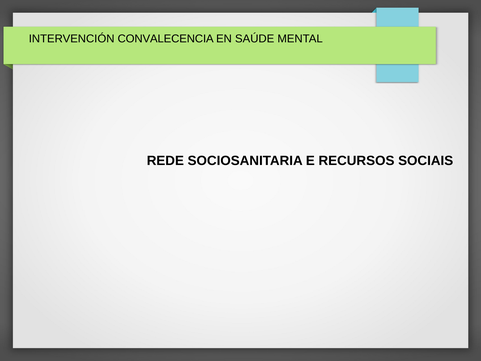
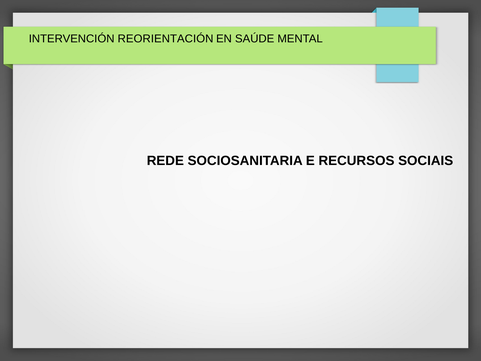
CONVALECENCIA: CONVALECENCIA -> REORIENTACIÓN (166, 39)
